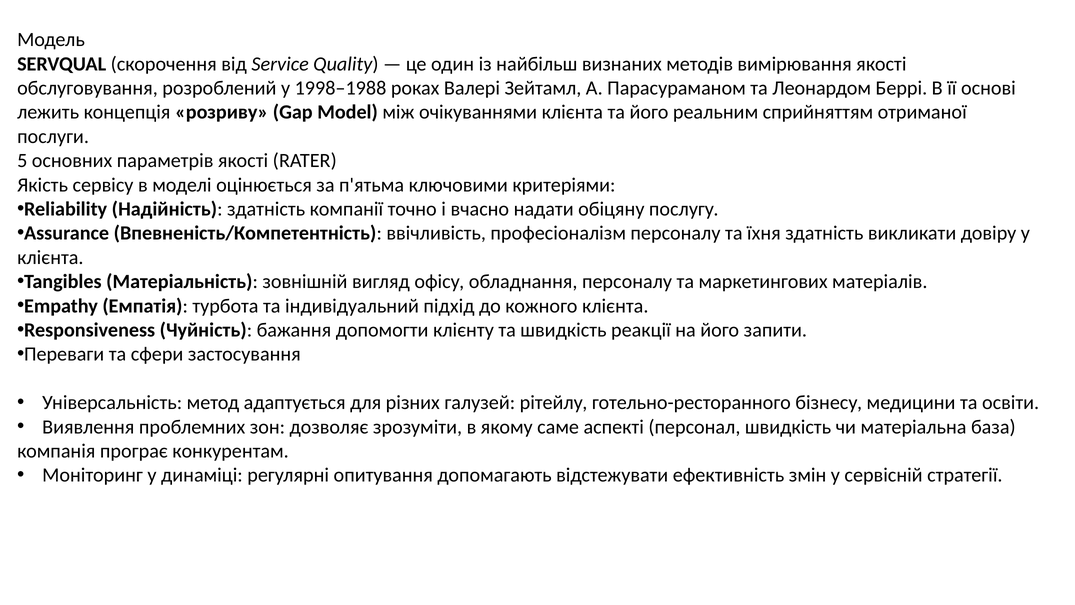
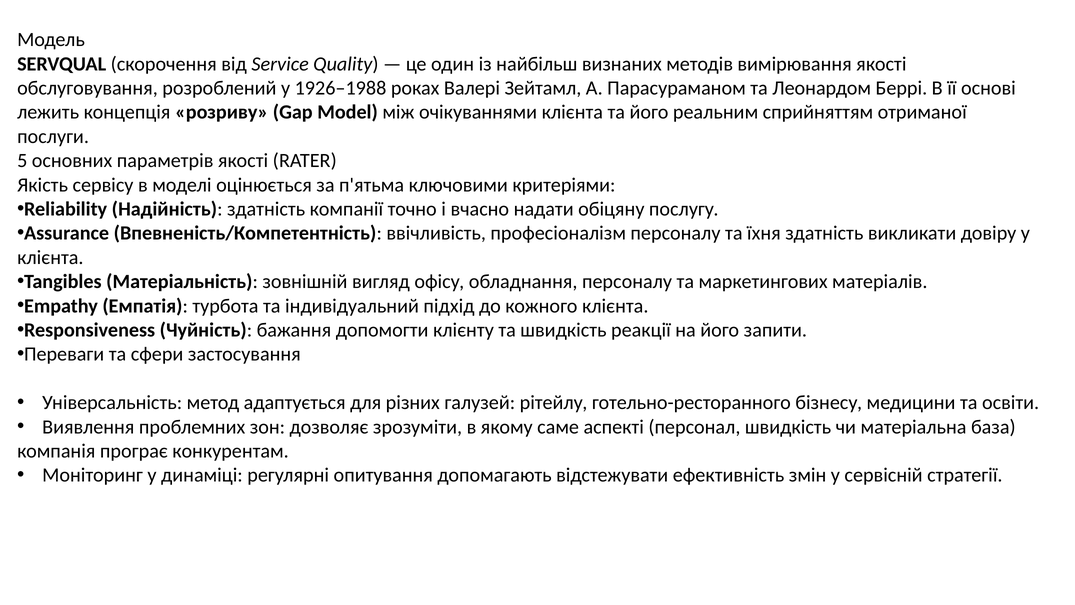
1998–1988: 1998–1988 -> 1926–1988 (341, 88)
